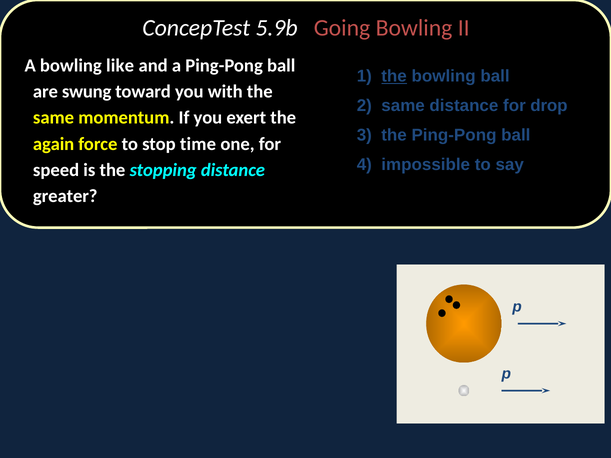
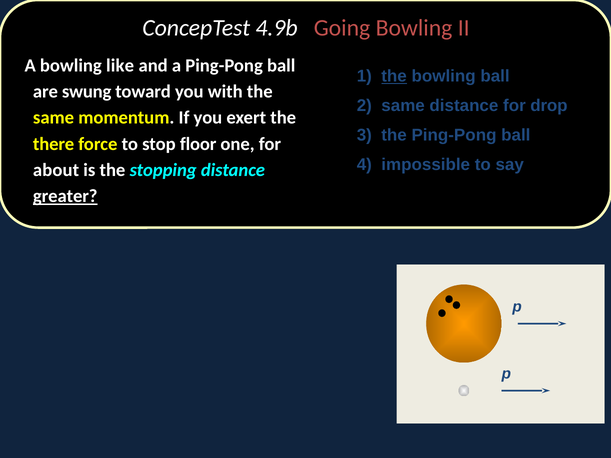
5.9b: 5.9b -> 4.9b (277, 28)
again: again -> there (54, 144)
time: time -> floor (198, 144)
speed: speed -> about (56, 170)
greater underline: none -> present (65, 196)
